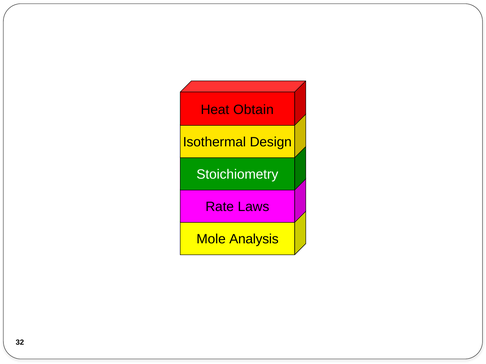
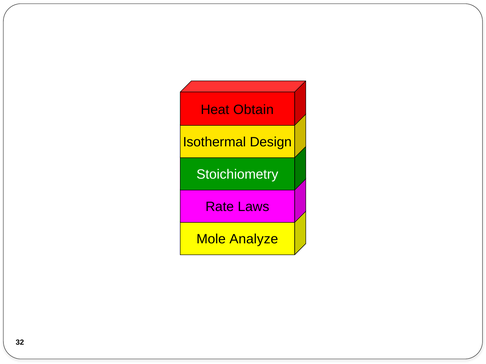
Analysis: Analysis -> Analyze (254, 239)
